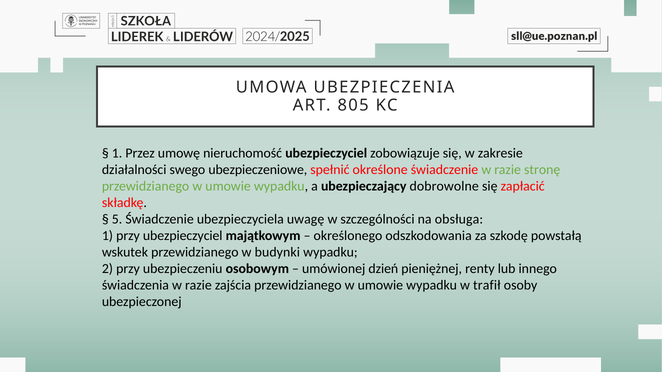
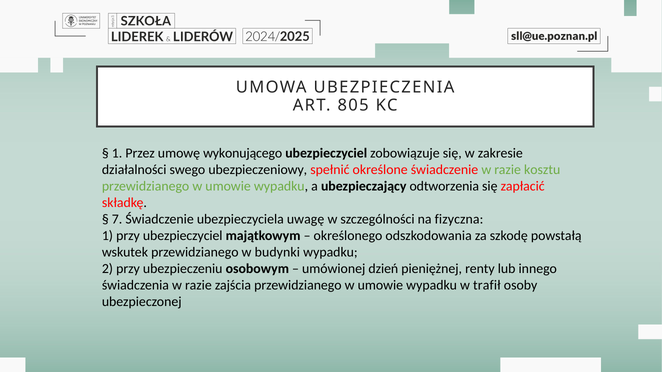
nieruchomość: nieruchomość -> wykonującego (243, 153)
ubezpieczeniowe: ubezpieczeniowe -> ubezpieczeniowy (258, 170)
stronę: stronę -> kosztu (542, 170)
dobrowolne: dobrowolne -> odtworzenia (444, 186)
5: 5 -> 7 (117, 219)
obsługa: obsługa -> fizyczna (459, 219)
